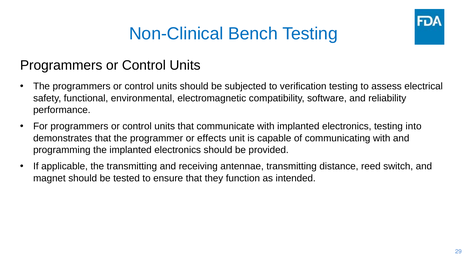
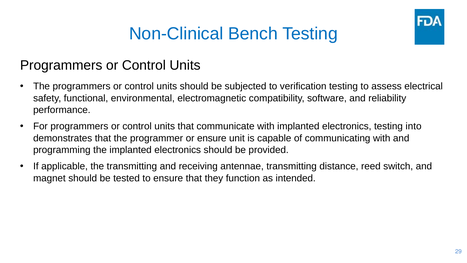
or effects: effects -> ensure (212, 138)
